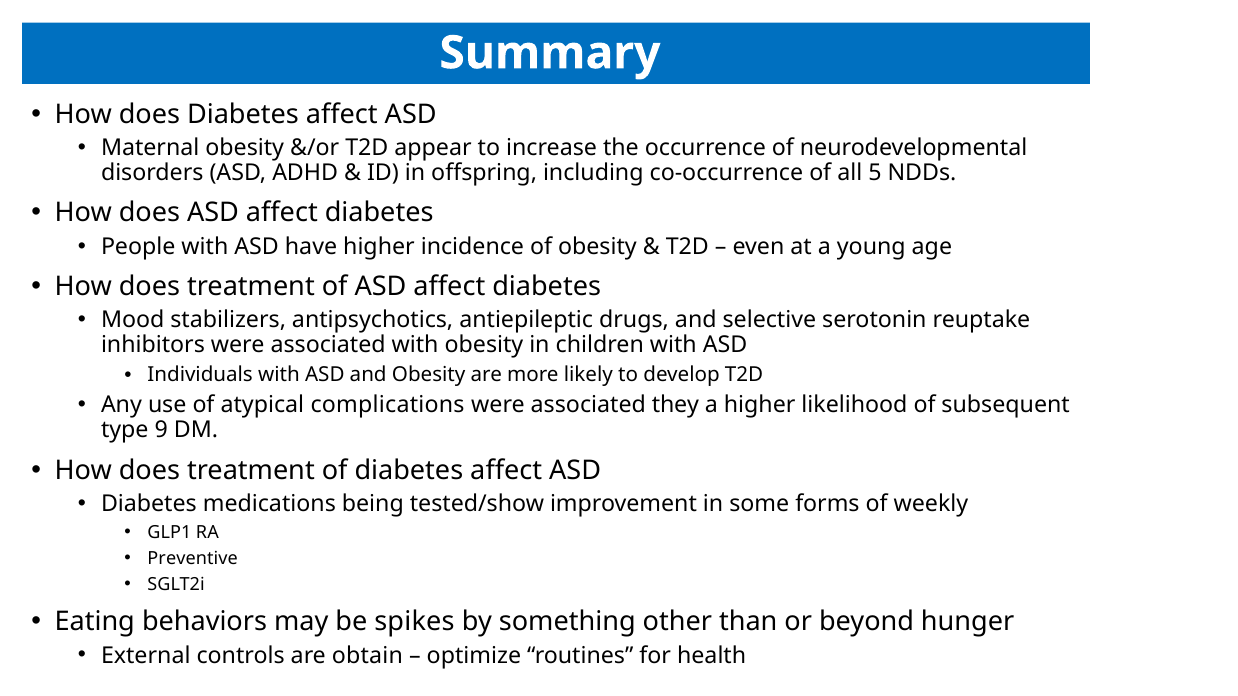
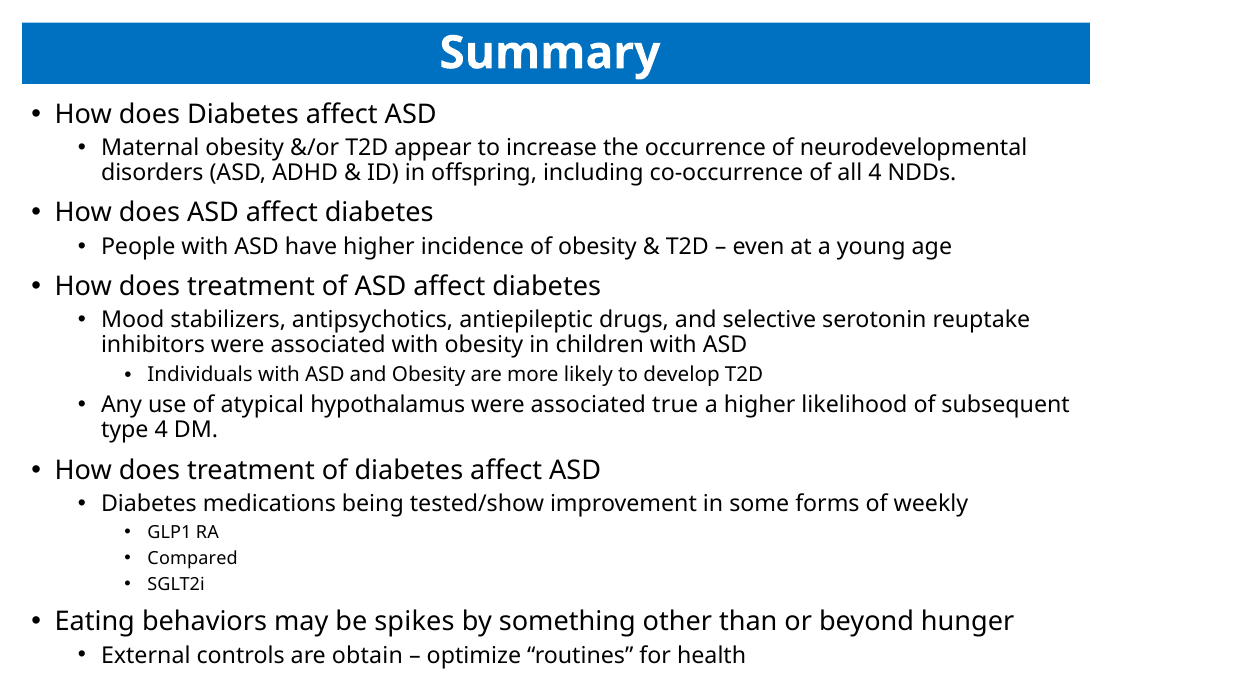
all 5: 5 -> 4 (875, 173)
complications: complications -> hypothalamus (388, 405)
they: they -> true (675, 405)
type 9: 9 -> 4 (161, 431)
Preventive: Preventive -> Compared (193, 559)
